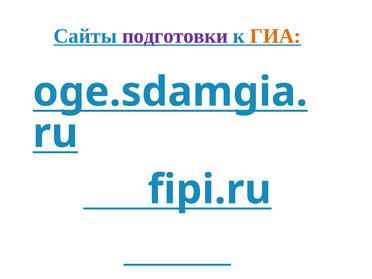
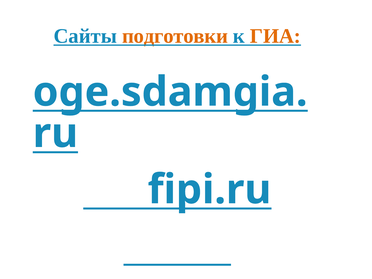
подготовки colour: purple -> orange (175, 36)
